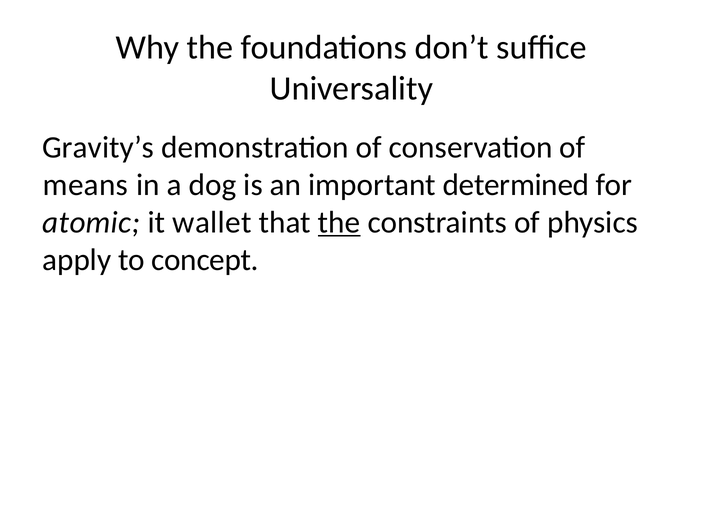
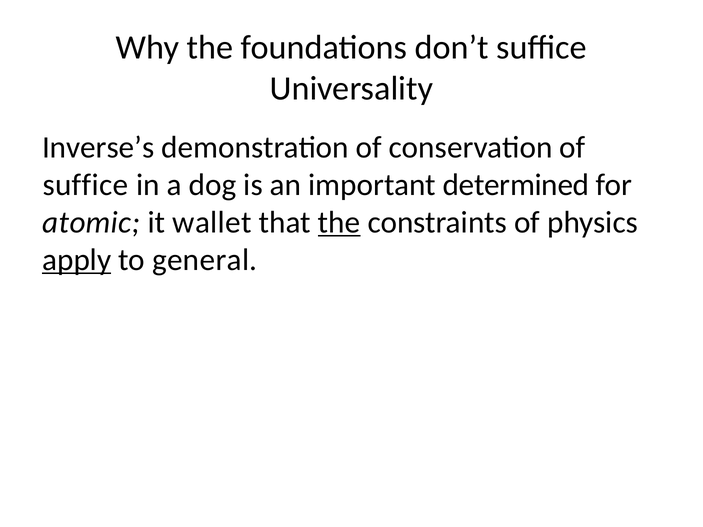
Gravity’s: Gravity’s -> Inverse’s (98, 147)
means: means -> suffice (85, 185)
apply underline: none -> present (77, 260)
concept: concept -> general (205, 260)
